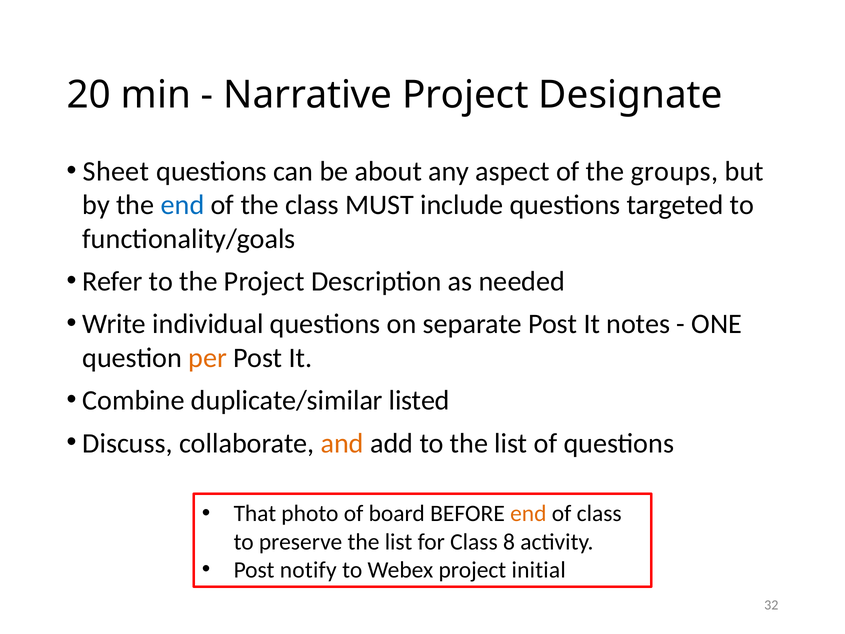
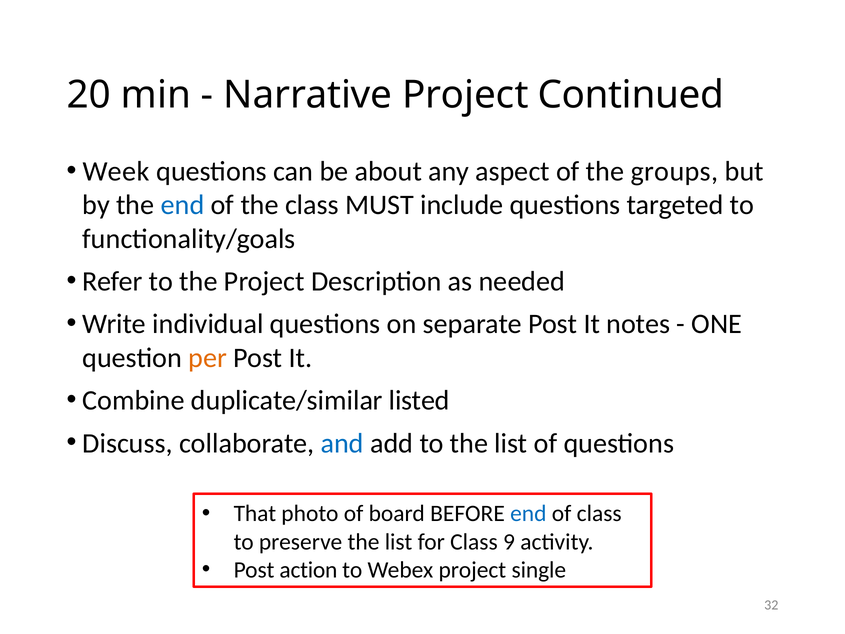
Designate: Designate -> Continued (631, 95)
Sheet: Sheet -> Week (116, 171)
and colour: orange -> blue (342, 443)
end colour: orange -> blue (528, 513)
8: 8 -> 9 (509, 542)
notify: notify -> action (308, 570)
initial: initial -> single (539, 570)
